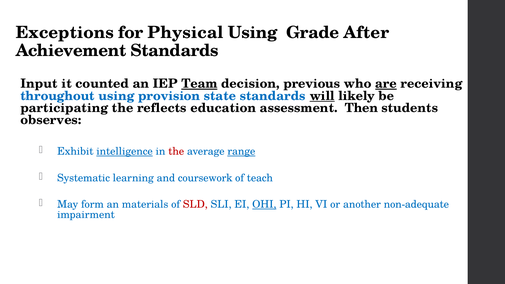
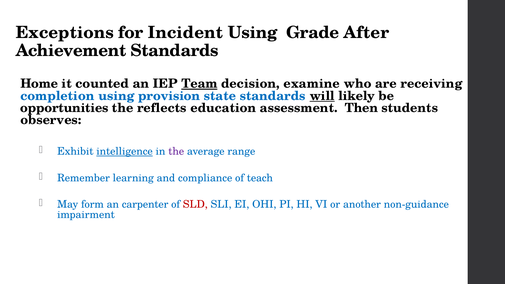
Physical: Physical -> Incident (185, 33)
Input: Input -> Home (39, 84)
previous: previous -> examine (312, 84)
are underline: present -> none (386, 84)
throughout: throughout -> completion (57, 96)
participating: participating -> opportunities (64, 108)
the colour: red -> purple (176, 151)
range underline: present -> none (241, 151)
Systematic: Systematic -> Remember (83, 178)
coursework: coursework -> compliance (205, 178)
materials: materials -> carpenter (145, 205)
OHI underline: present -> none (264, 205)
non-adequate: non-adequate -> non-guidance (416, 205)
